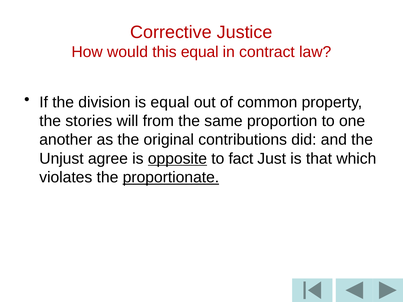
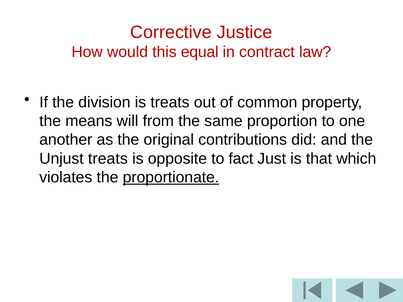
is equal: equal -> treats (170, 102)
stories: stories -> means (89, 121)
Unjust agree: agree -> treats (108, 159)
opposite underline: present -> none (177, 159)
